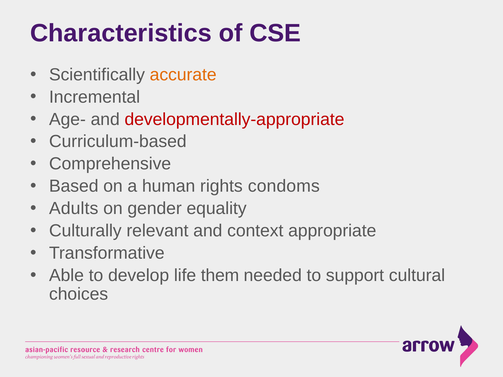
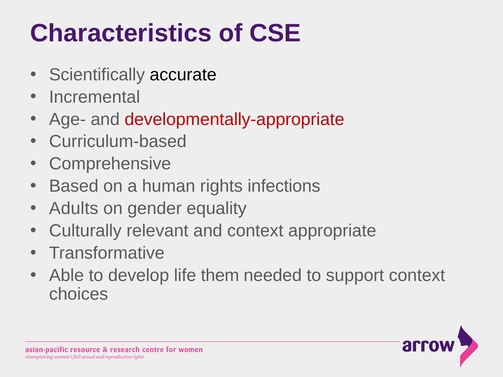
accurate colour: orange -> black (183, 75)
condoms: condoms -> infections (284, 186)
support cultural: cultural -> context (417, 276)
